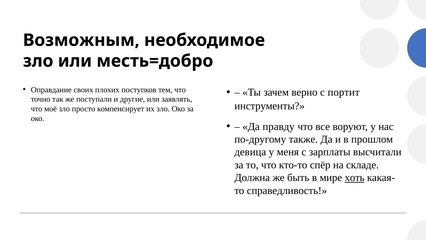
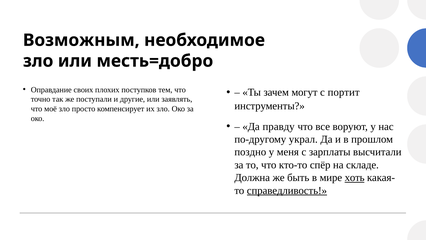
верно: верно -> могут (305, 92)
также: также -> украл (303, 139)
девица: девица -> поздно (250, 152)
справедливость underline: none -> present (287, 190)
